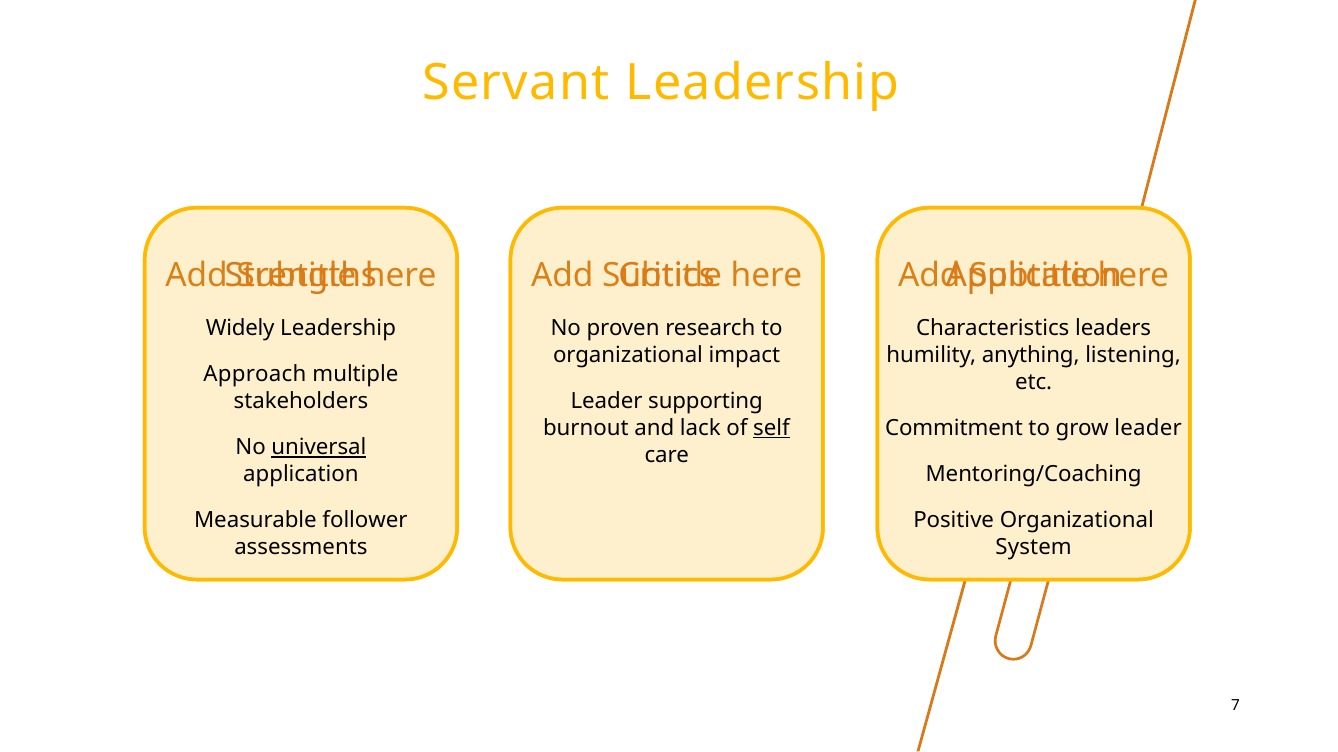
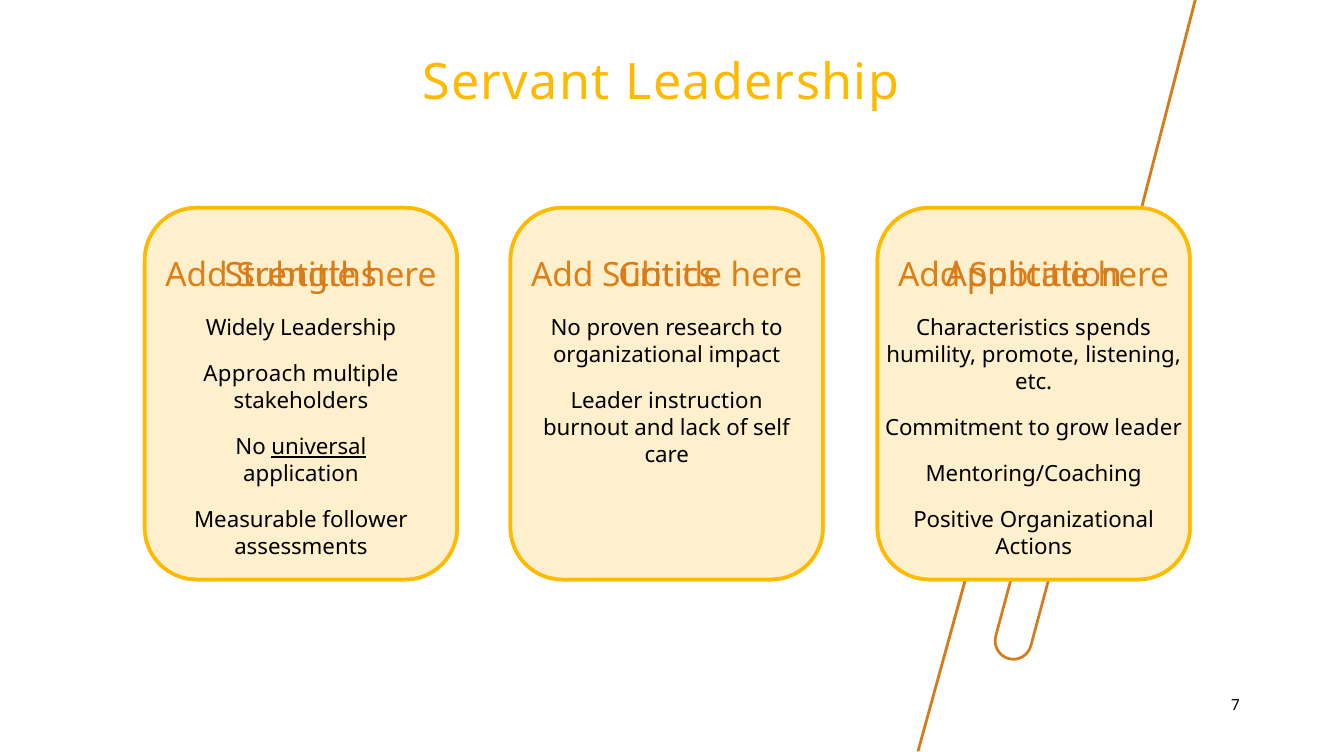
leaders: leaders -> spends (1113, 329)
anything: anything -> promote (1031, 355)
supporting: supporting -> instruction (705, 402)
self underline: present -> none (772, 428)
System: System -> Actions (1034, 548)
